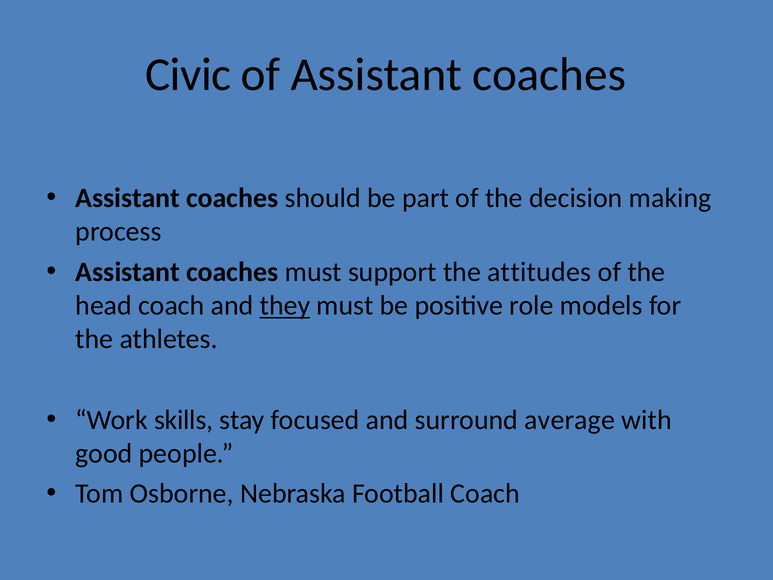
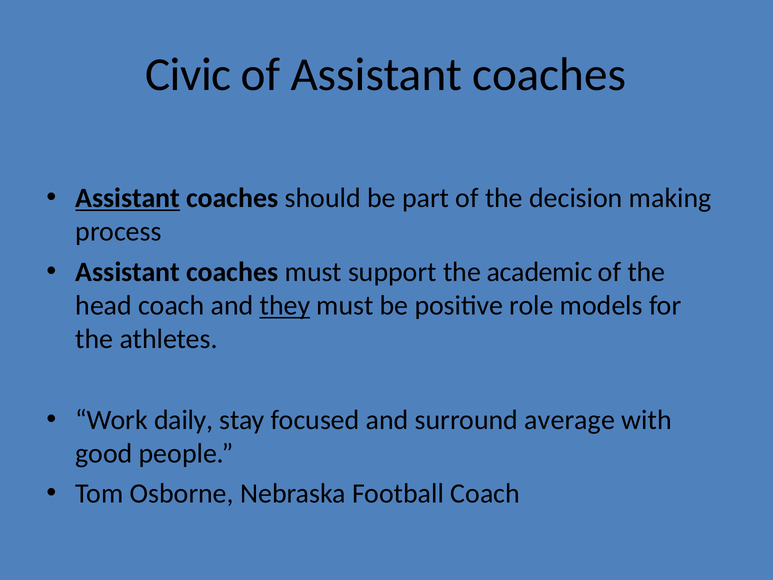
Assistant underline: none -> present (128, 198)
attitudes: attitudes -> academic (540, 272)
skills: skills -> daily (184, 420)
